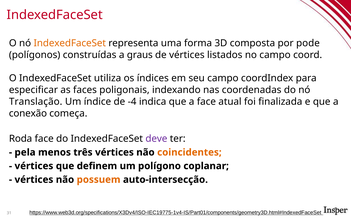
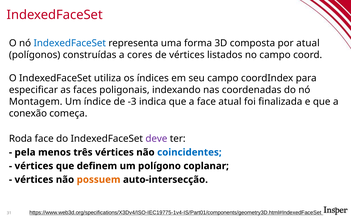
IndexedFaceSet colour: orange -> blue (70, 43)
por pode: pode -> atual (308, 43)
graus: graus -> cores (140, 55)
Translação: Translação -> Montagem (36, 102)
-4: -4 -> -3 (132, 102)
coincidentes colour: orange -> blue (189, 153)
